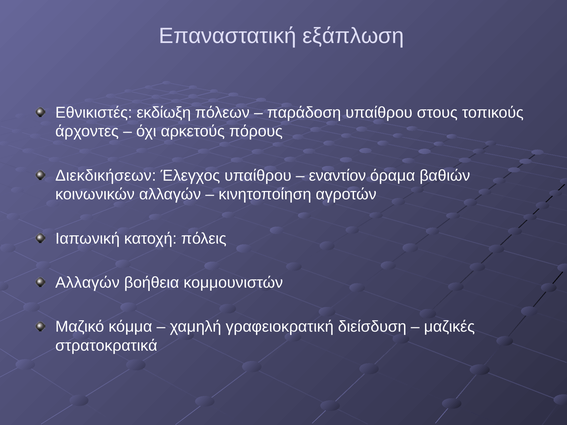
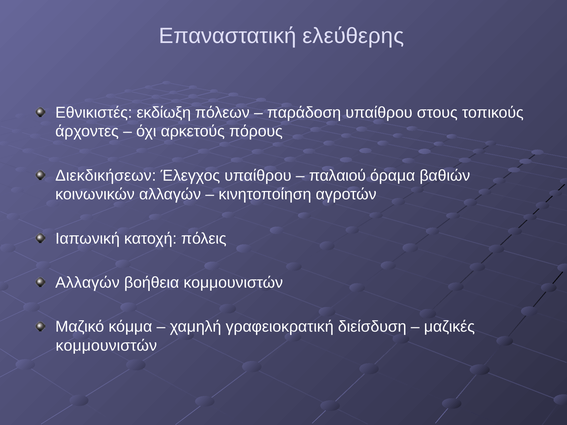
εξάπλωση: εξάπλωση -> ελεύθερης (353, 36)
εναντίον: εναντίον -> παλαιού (337, 176)
στρατοκρατικά: στρατοκρατικά -> κομμουνιστών (106, 346)
